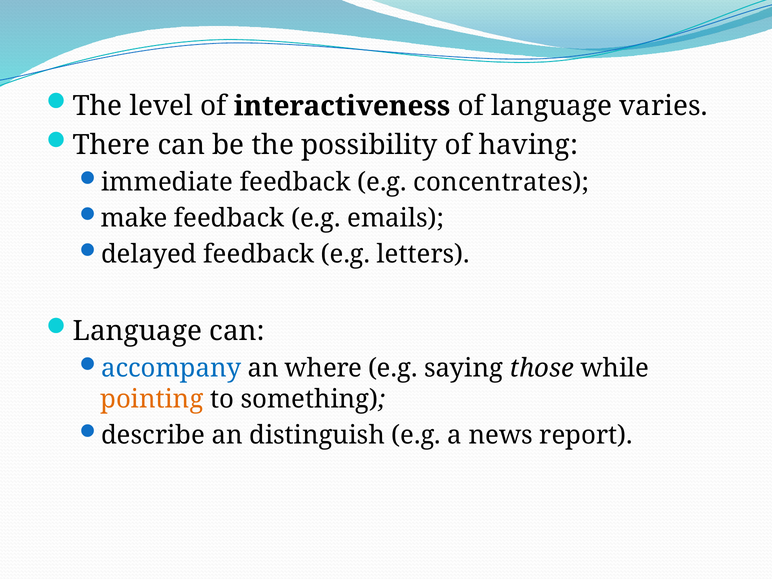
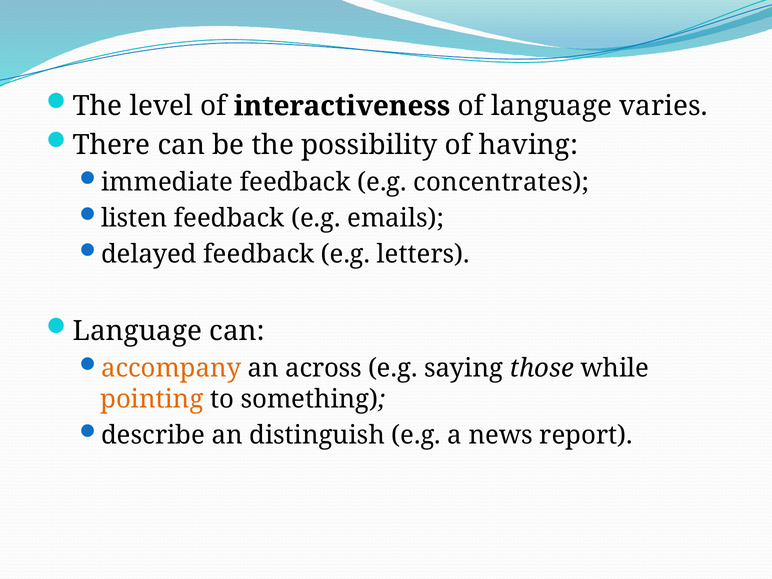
make: make -> listen (134, 218)
accompany colour: blue -> orange (171, 368)
where: where -> across (324, 368)
